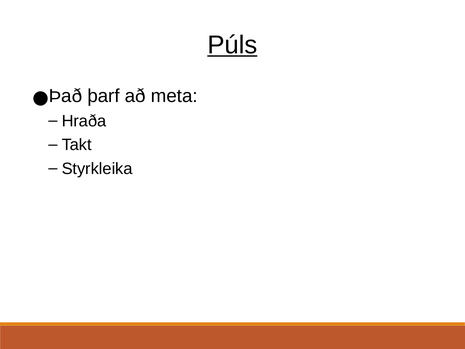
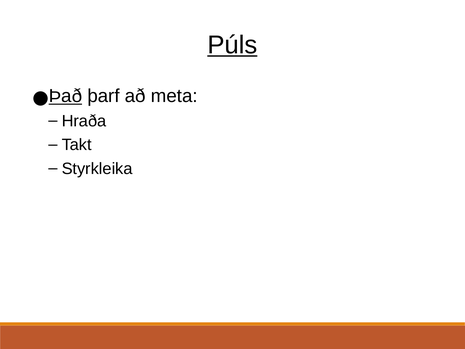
Það underline: none -> present (65, 96)
